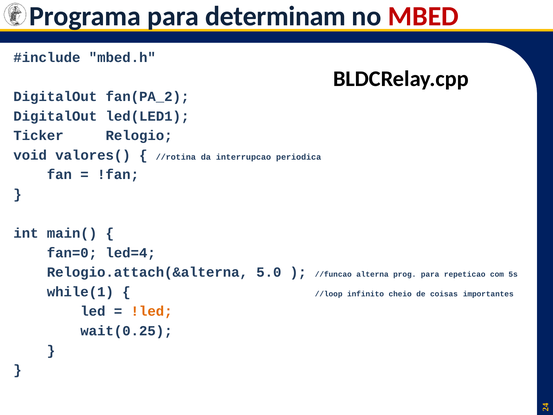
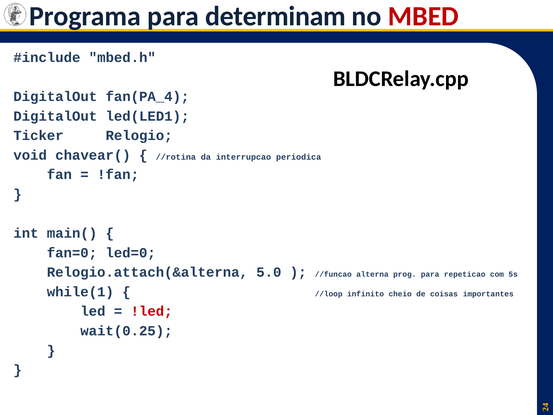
fan(PA_2: fan(PA_2 -> fan(PA_4 (147, 97)
valores(: valores( -> chavear( (93, 155)
led=4: led=4 -> led=0 (131, 253)
!led colour: orange -> red (152, 311)
